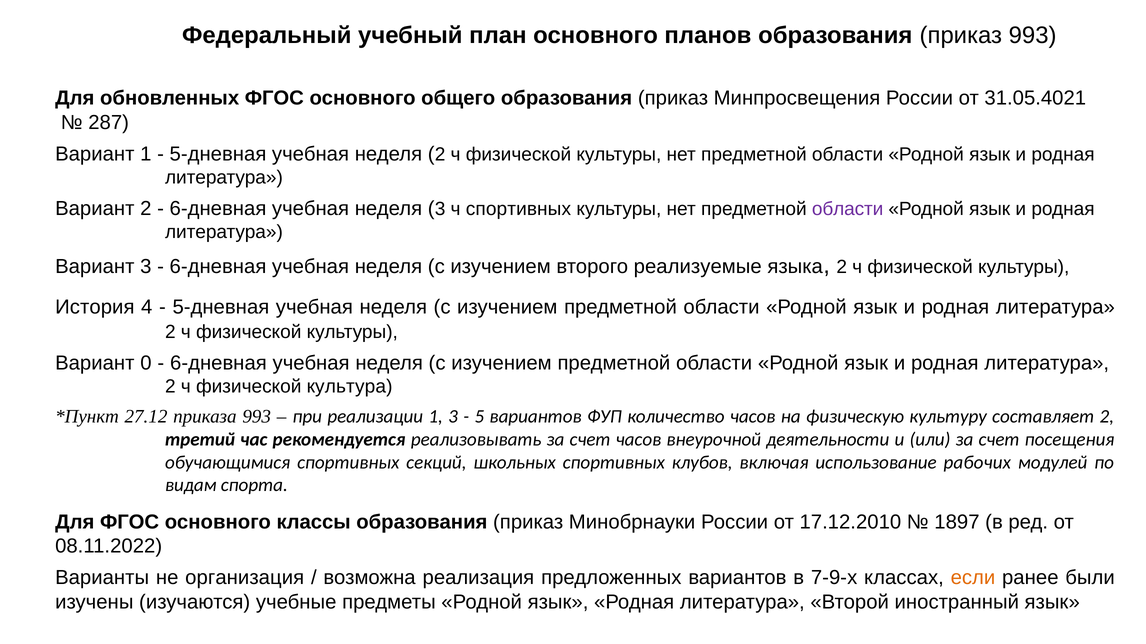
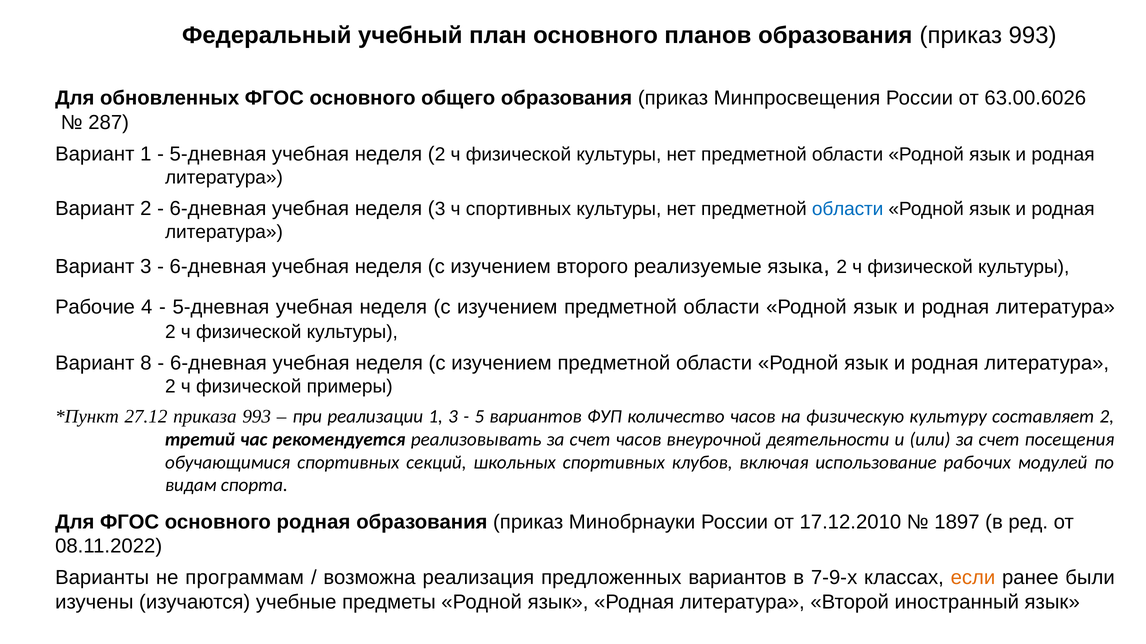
31.05.4021: 31.05.4021 -> 63.00.6026 (1035, 98)
области colour: purple -> blue (848, 209)
История: История -> Рабочие (95, 307)
0: 0 -> 8 (146, 363)
культура: культура -> примеры (350, 387)
основного классы: классы -> родная (313, 522)
организация: организация -> программам (245, 578)
